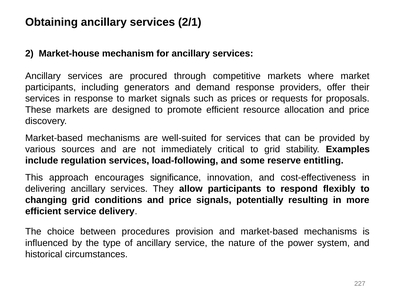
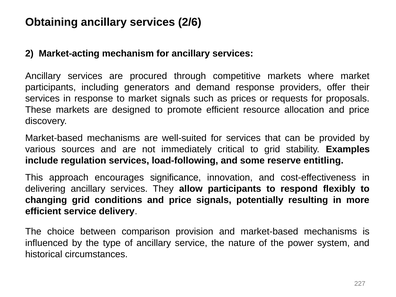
2/1: 2/1 -> 2/6 (190, 22)
Market-house: Market-house -> Market-acting (69, 53)
procedures: procedures -> comparison (146, 232)
